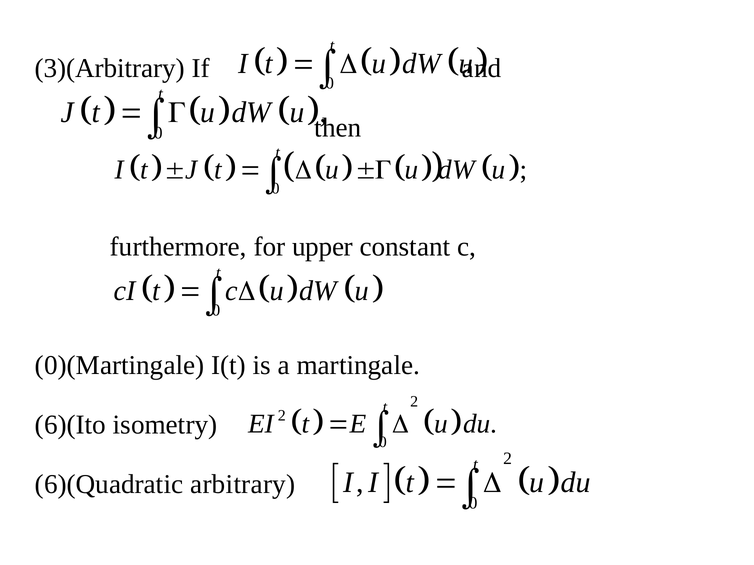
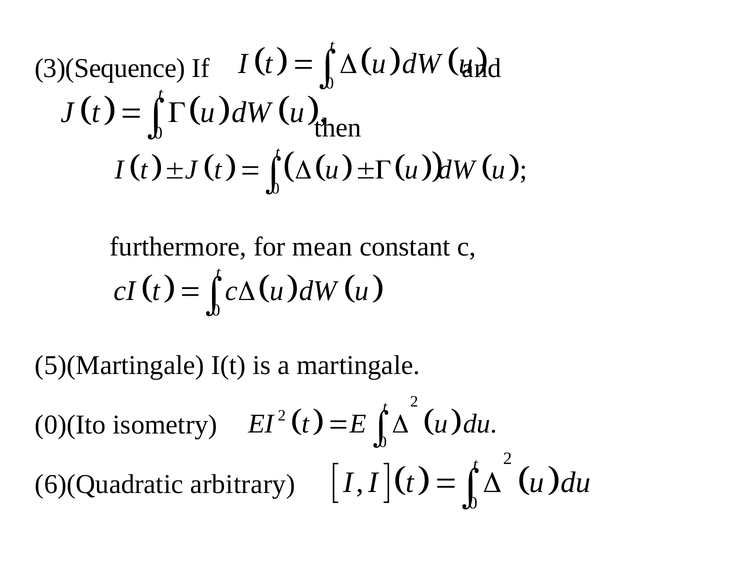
3)(Arbitrary: 3)(Arbitrary -> 3)(Sequence (110, 68)
upper: upper -> mean (322, 247)
0)(Martingale: 0)(Martingale -> 5)(Martingale (120, 366)
6)(Ito: 6)(Ito -> 0)(Ito (71, 425)
